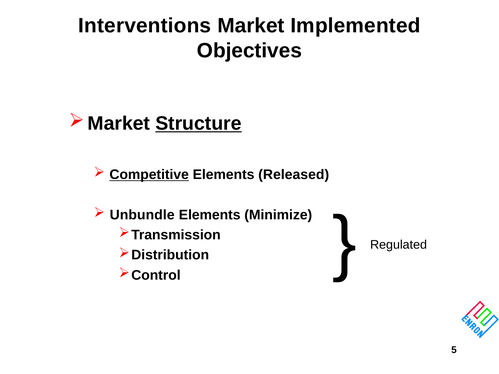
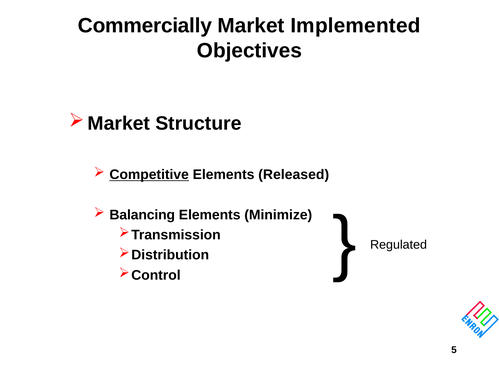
Interventions: Interventions -> Commercially (145, 26)
Structure underline: present -> none (198, 124)
Unbundle: Unbundle -> Balancing (142, 215)
